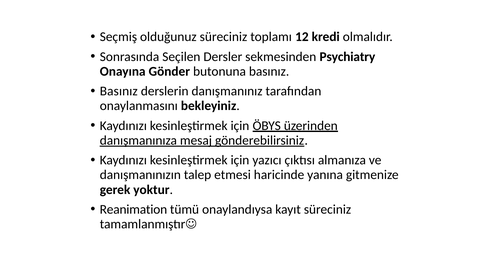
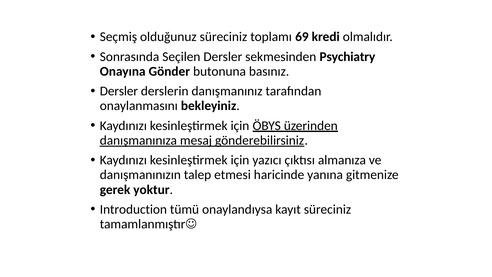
12: 12 -> 69 (302, 37)
Basınız: Basınız -> Dersler (119, 91)
Reanimation: Reanimation -> Introduction (133, 209)
